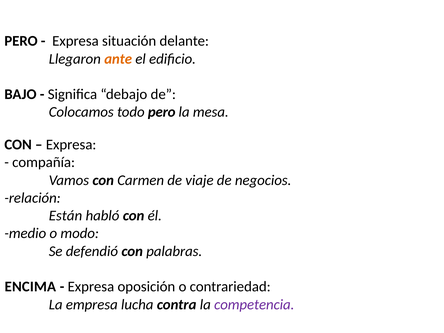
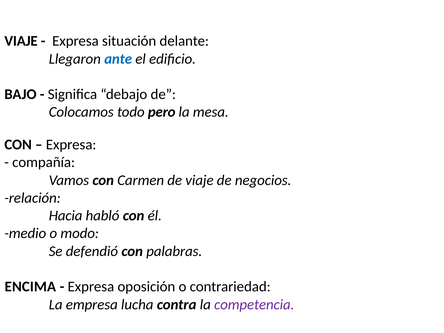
PERO: PERO -> VIAJE (21, 41)
ante colour: orange -> blue (118, 59)
Están: Están -> Hacia (66, 216)
